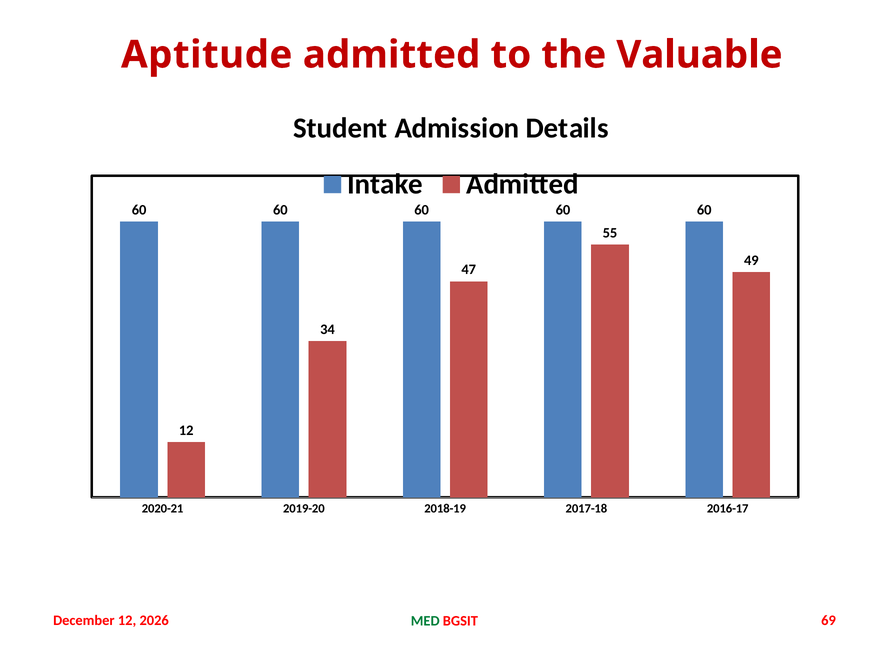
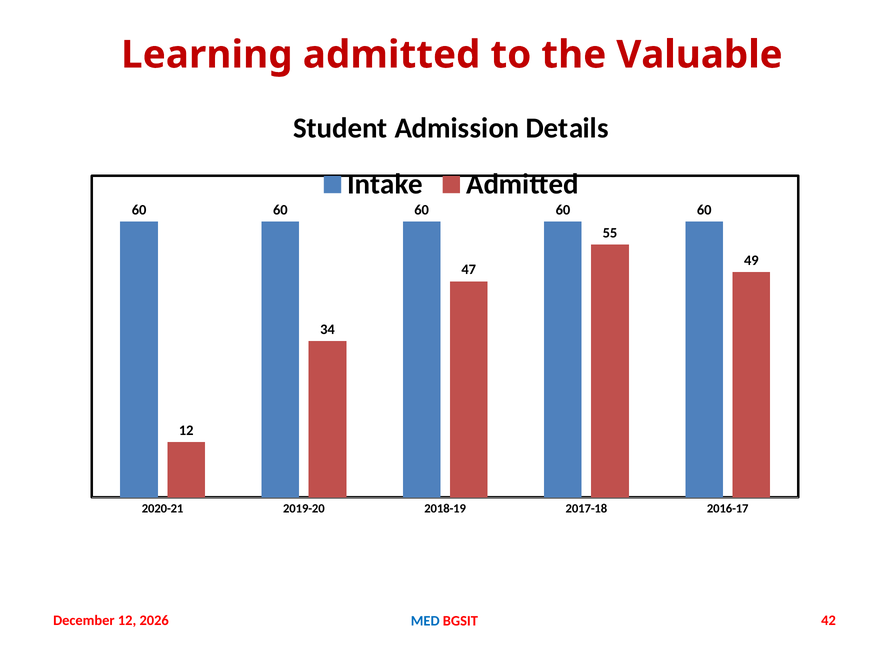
Aptitude: Aptitude -> Learning (207, 55)
MED colour: green -> blue (425, 620)
69: 69 -> 42 (829, 620)
